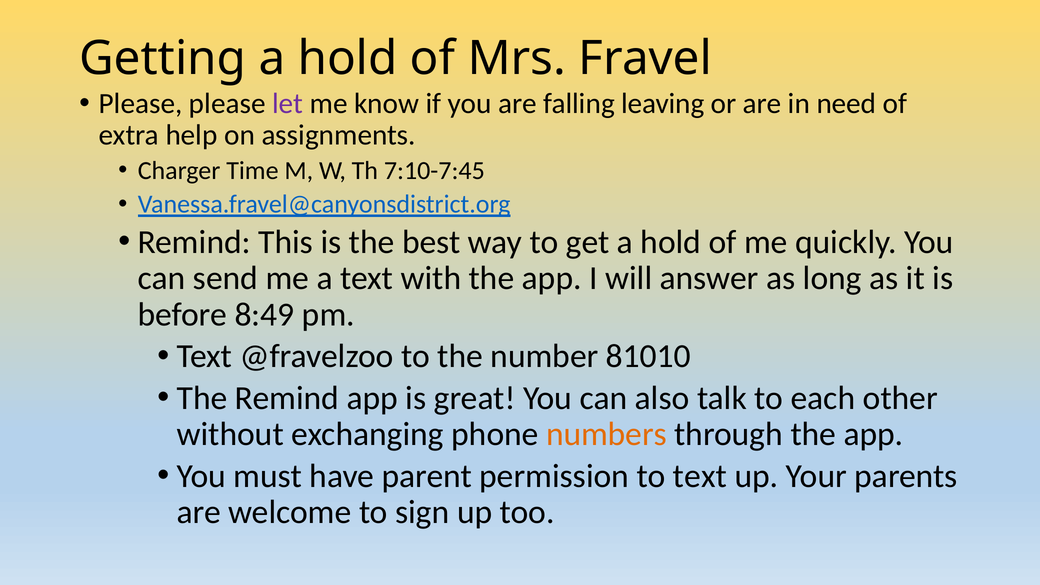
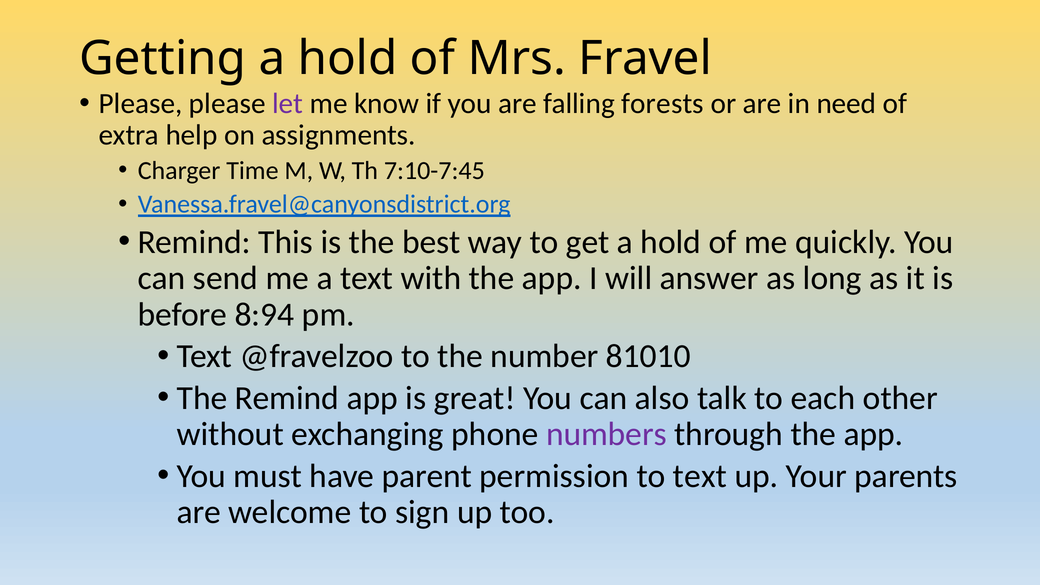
leaving: leaving -> forests (663, 104)
8:49: 8:49 -> 8:94 (264, 315)
numbers colour: orange -> purple (606, 434)
